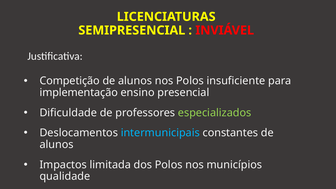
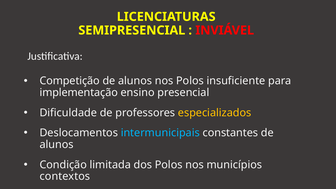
especializados colour: light green -> yellow (215, 113)
Impactos: Impactos -> Condição (63, 165)
qualidade: qualidade -> contextos (65, 176)
